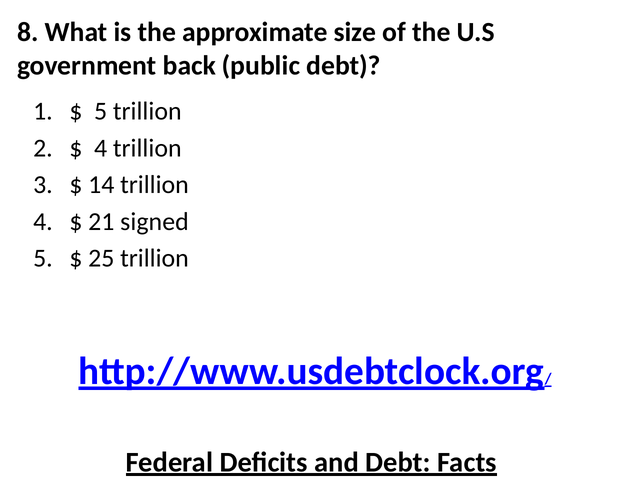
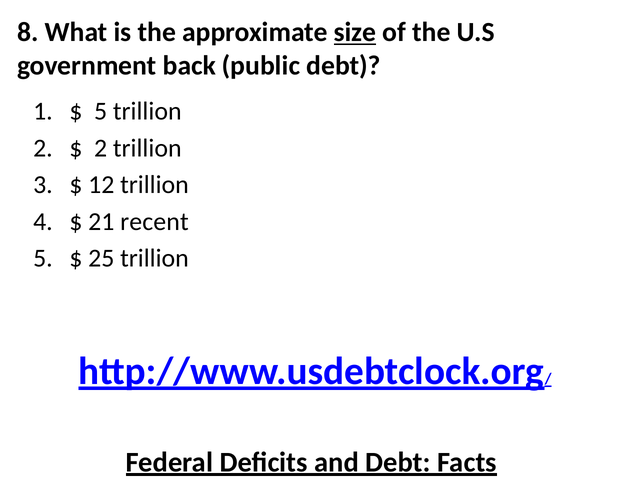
size underline: none -> present (355, 32)
4: 4 -> 2 (101, 148)
14: 14 -> 12 (101, 185)
signed: signed -> recent (154, 222)
